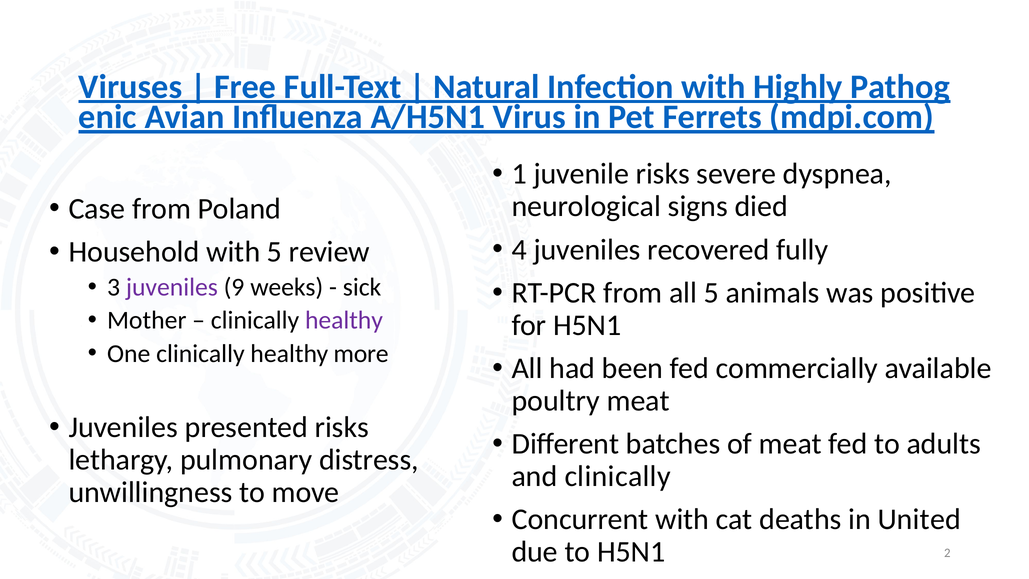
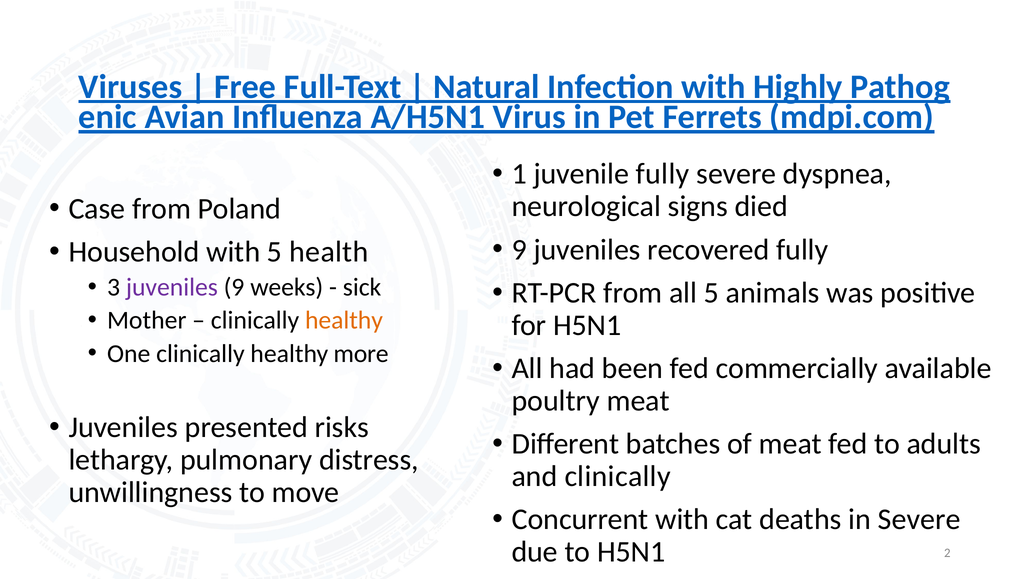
juvenile risks: risks -> fully (663, 174)
4: 4 -> 9 (519, 250)
review: review -> health (329, 252)
healthy colour: purple -> orange (344, 320)
in United: United -> Severe (919, 519)
